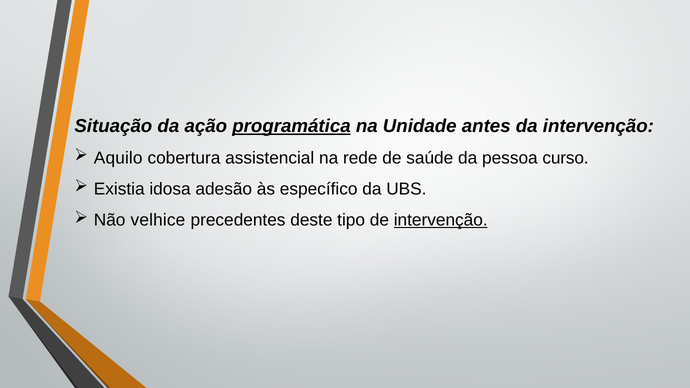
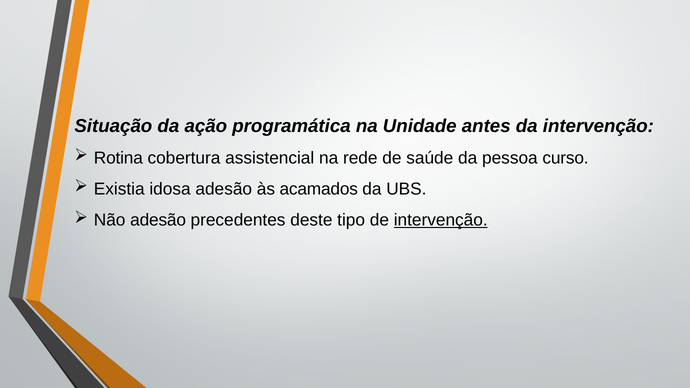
programática underline: present -> none (292, 126)
Aquilo: Aquilo -> Rotina (118, 158)
específico: específico -> acamados (319, 189)
Não velhice: velhice -> adesão (158, 220)
